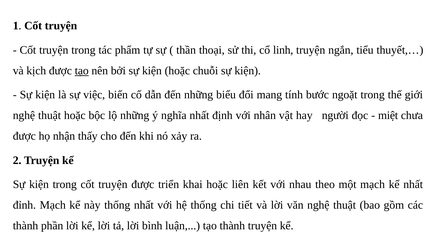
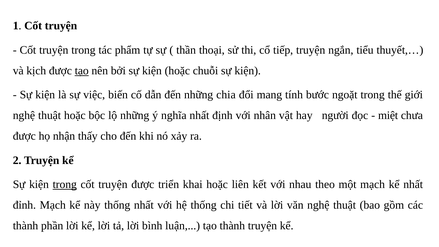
linh: linh -> tiếp (283, 50)
biểu: biểu -> chia (226, 95)
trong underline: none -> present (65, 184)
